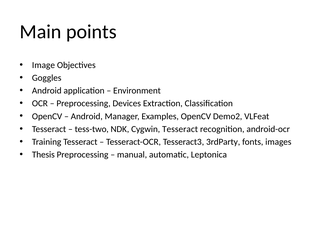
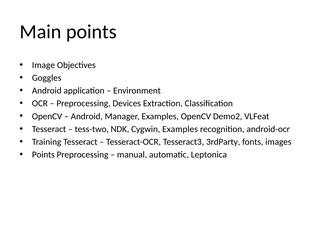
Cygwin Tesseract: Tesseract -> Examples (180, 129)
Thesis: Thesis -> Points (43, 155)
